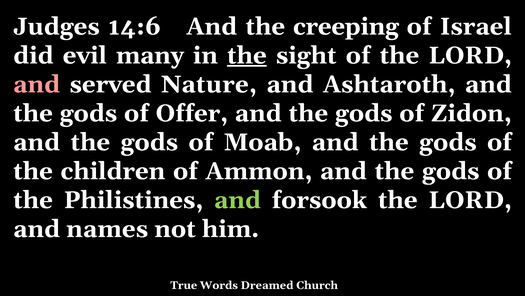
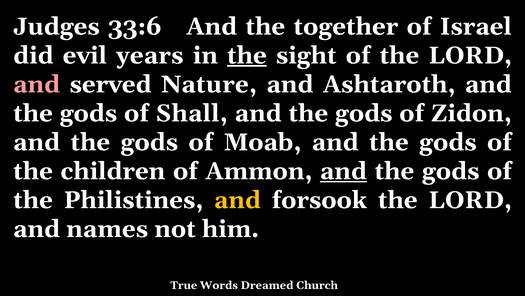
14:6: 14:6 -> 33:6 (135, 27)
creeping: creeping -> together (346, 27)
many: many -> years (150, 55)
Offer: Offer -> Shall (192, 113)
and underline: none -> present (343, 171)
and colour: light green -> yellow (237, 200)
